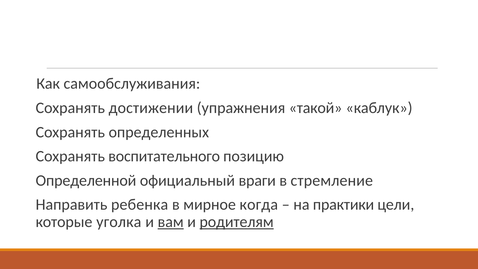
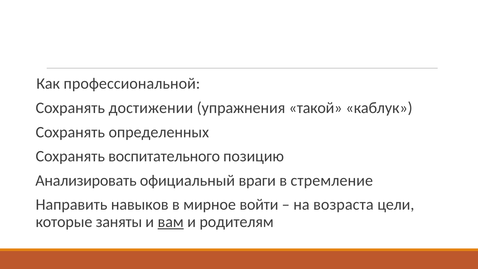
самообслуживания: самообслуживания -> профессиональной (132, 84)
Определенной: Определенной -> Анализировать (86, 180)
ребенка: ребенка -> навыков (140, 205)
когда: когда -> войти (259, 205)
практики: практики -> возраста (343, 205)
уголка: уголка -> заняты (119, 222)
родителям underline: present -> none (237, 222)
